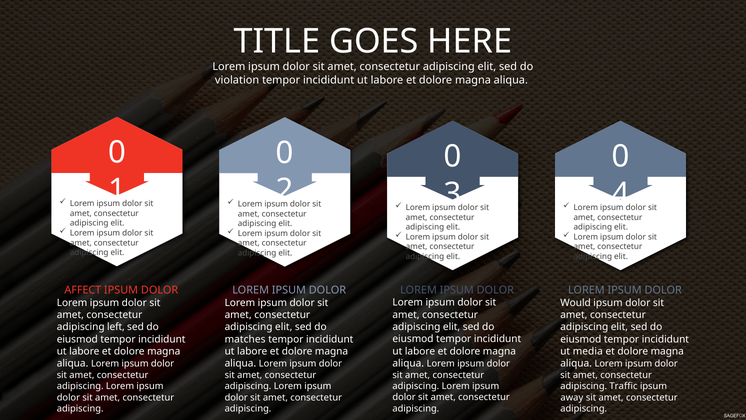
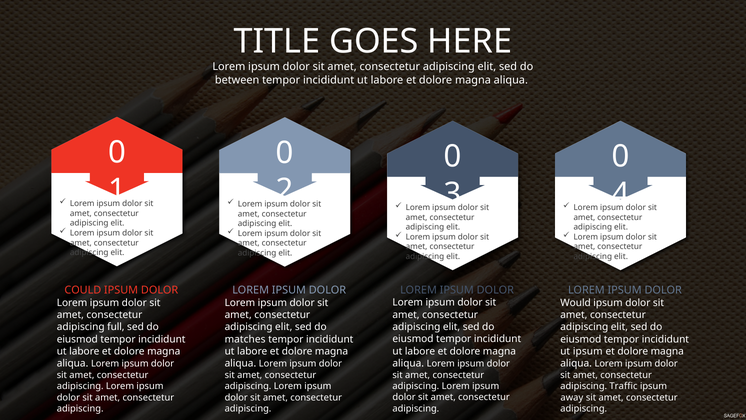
violation: violation -> between (237, 80)
AFFECT: AFFECT -> COULD (83, 290)
left: left -> full (116, 327)
ut media: media -> ipsum (588, 351)
